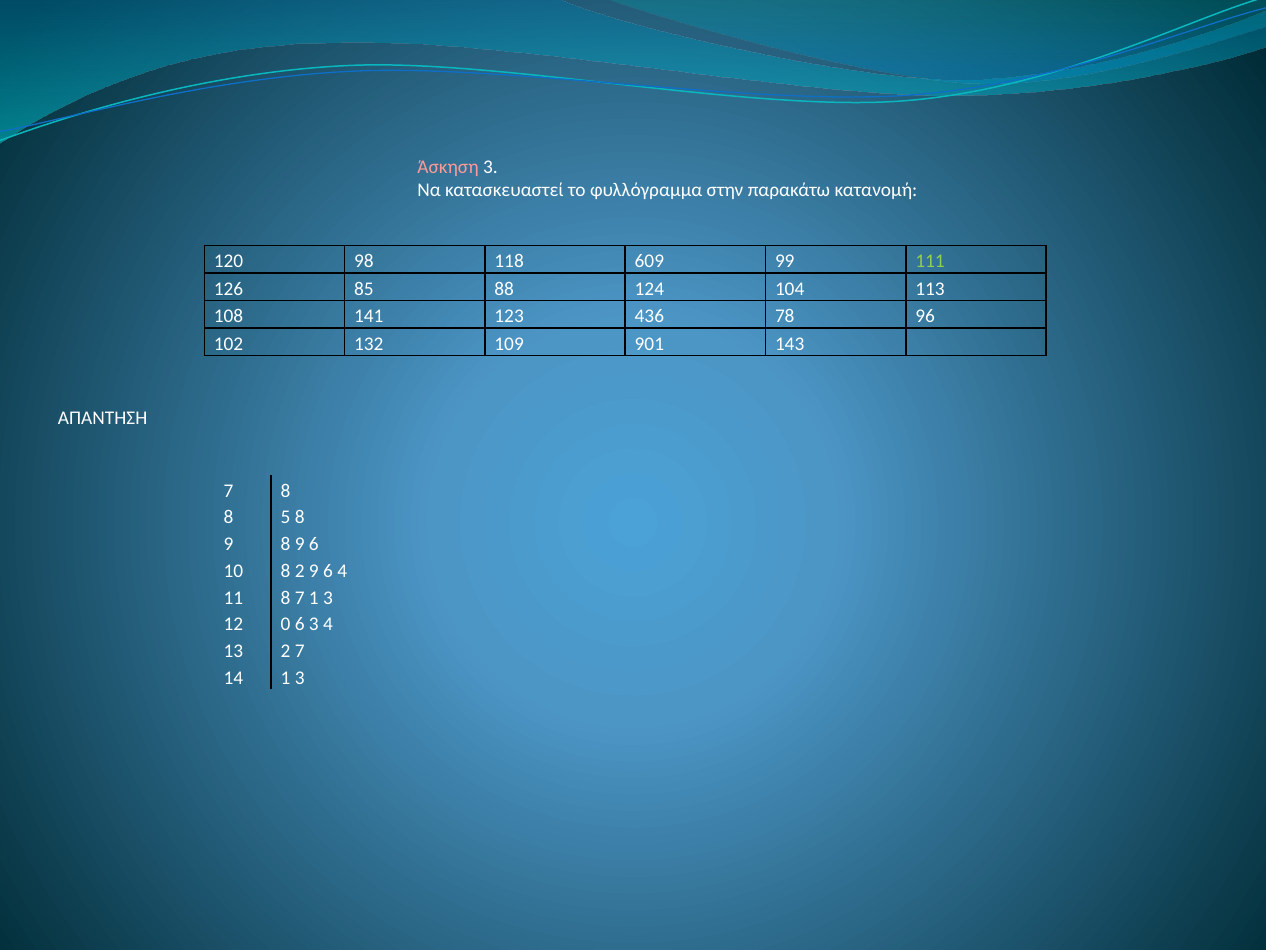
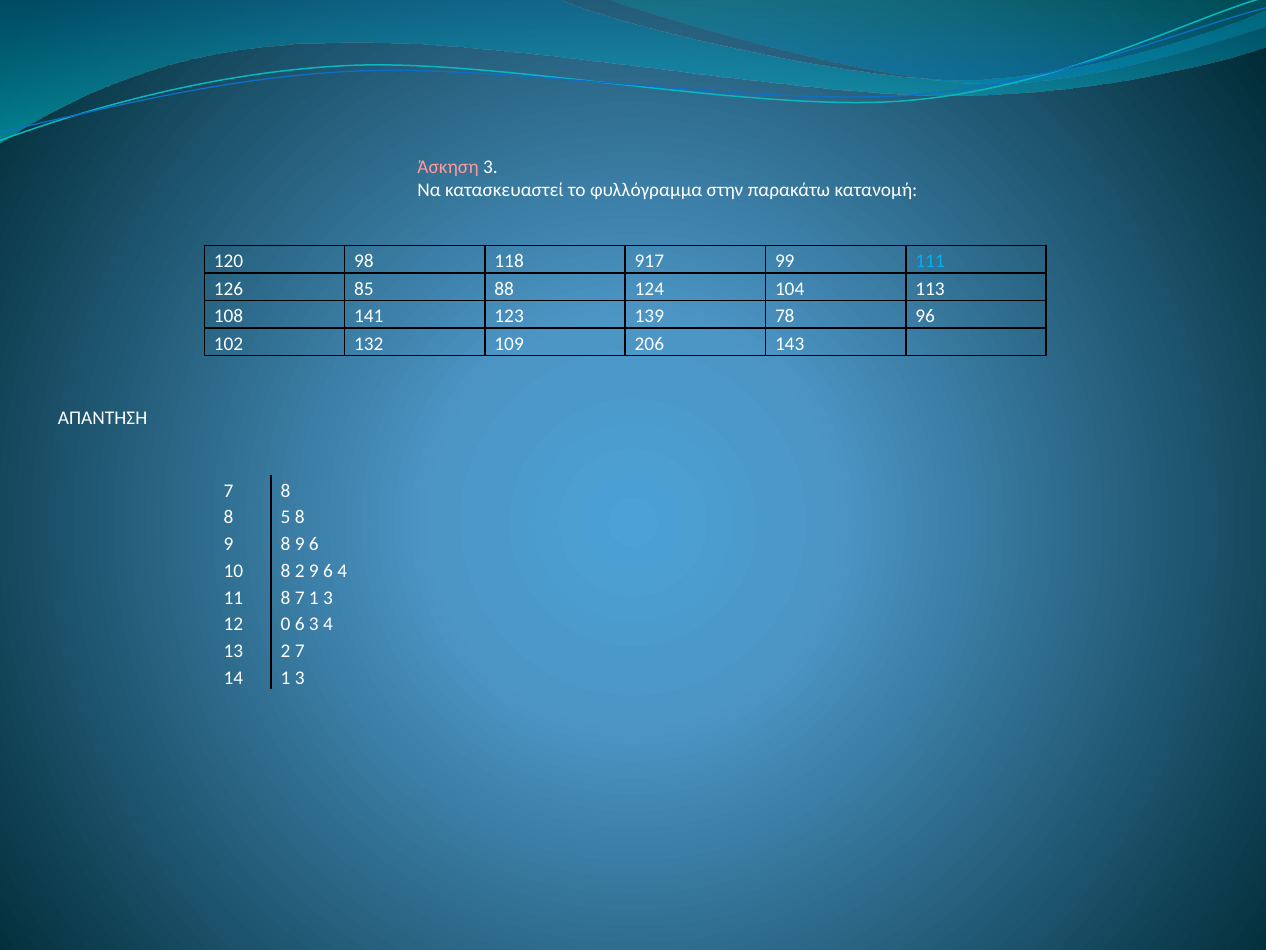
609: 609 -> 917 (649, 261)
111 colour: light green -> light blue (930, 261)
436: 436 -> 139 (649, 316)
901: 901 -> 206 (649, 344)
